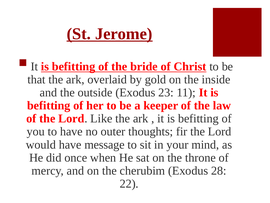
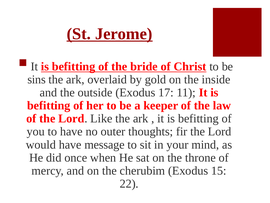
that: that -> sins (37, 79)
23: 23 -> 17 (166, 92)
28: 28 -> 15 (219, 170)
